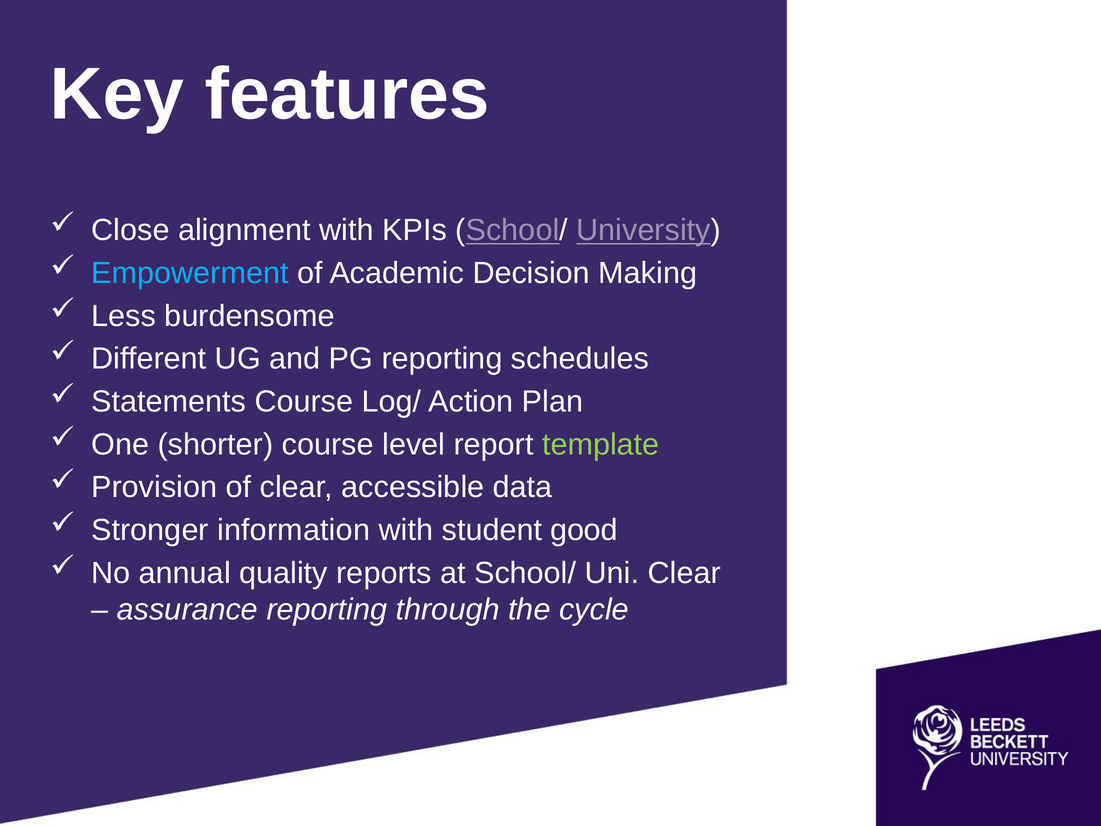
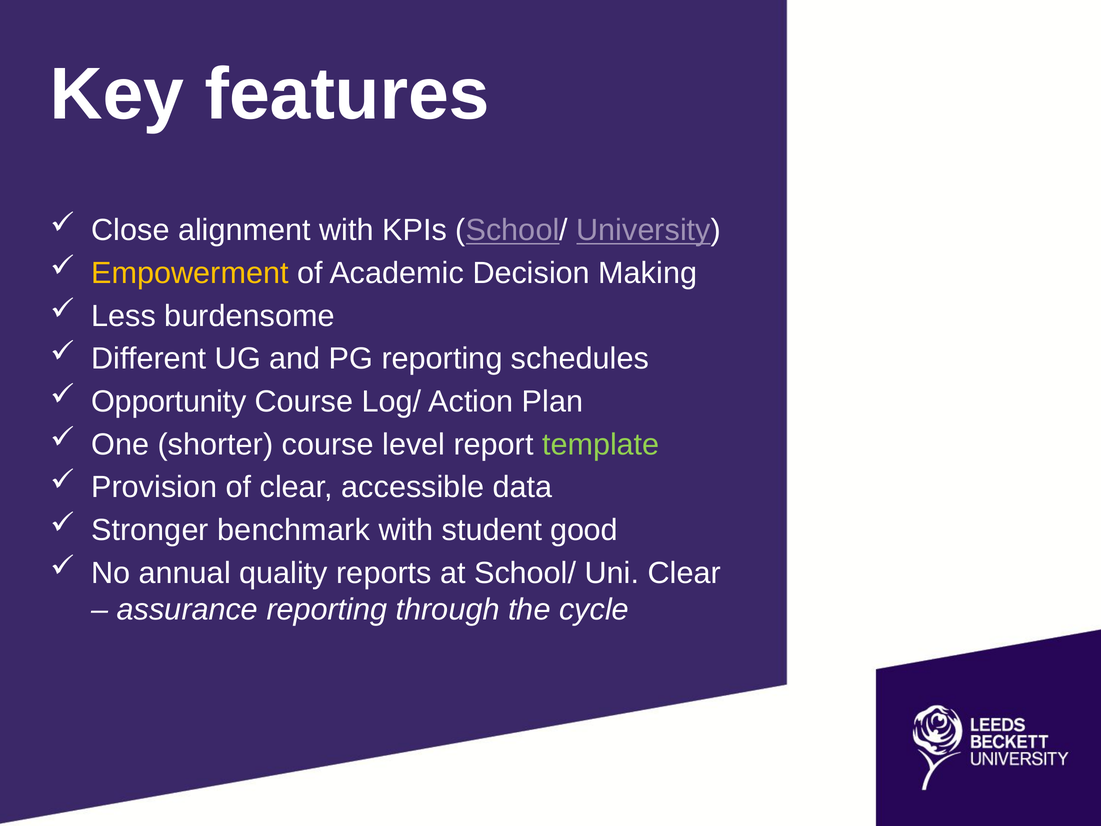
Empowerment colour: light blue -> yellow (190, 273)
Statements: Statements -> Opportunity (169, 401)
information: information -> benchmark (294, 530)
